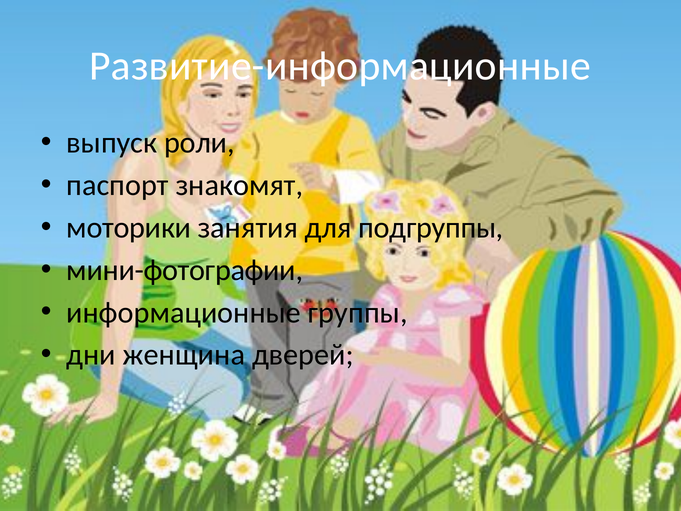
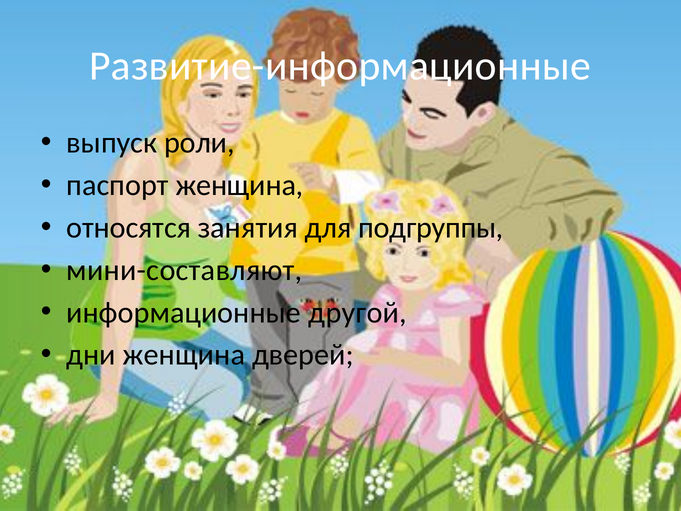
паспорт знакомят: знакомят -> женщина (239, 185)
моторики: моторики -> относятся (129, 228)
мини-фотографии: мини-фотографии -> мини-составляют (184, 270)
группы: группы -> другой (358, 312)
